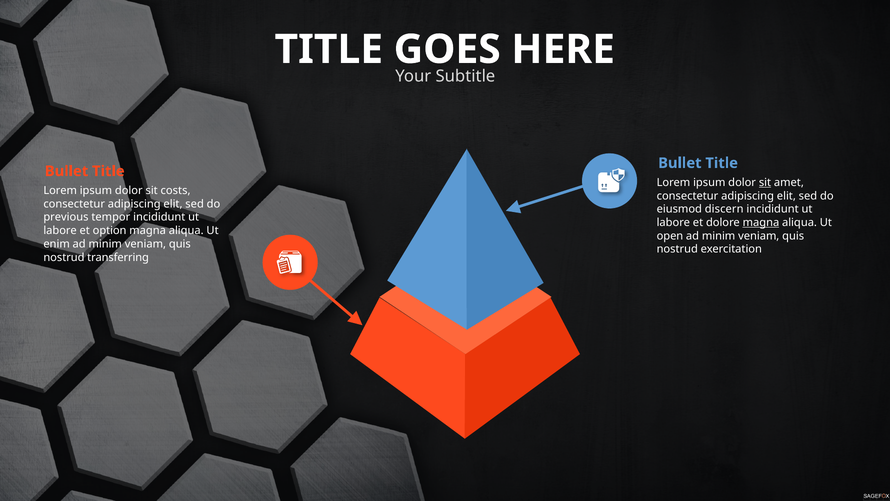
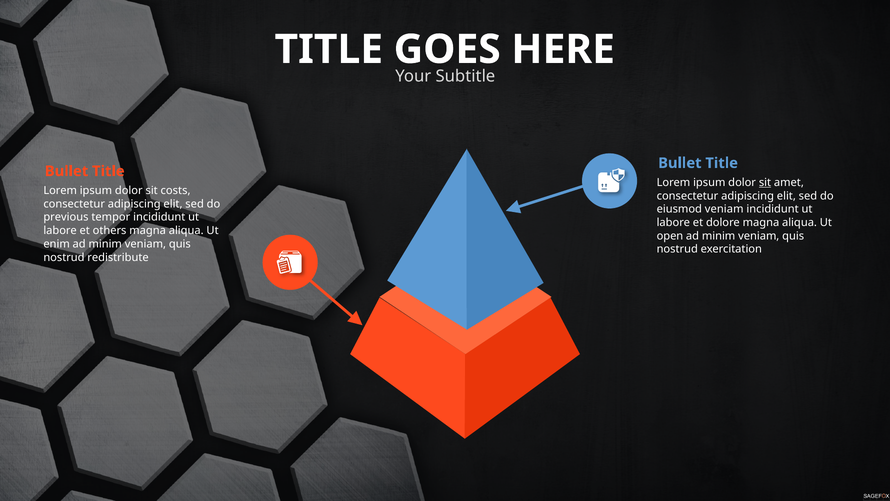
eiusmod discern: discern -> veniam (724, 209)
magna underline: present -> none (761, 222)
option: option -> others (110, 231)
transferring: transferring -> redistribute (118, 257)
